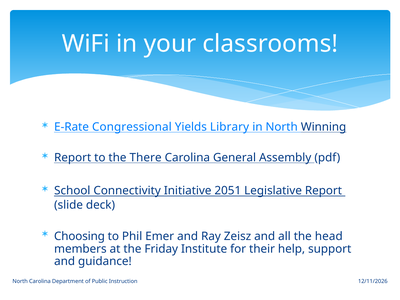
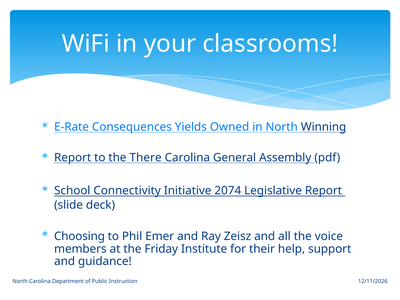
Congressional: Congressional -> Consequences (132, 127)
Library: Library -> Owned (230, 127)
2051: 2051 -> 2074 (228, 191)
head: head -> voice (329, 236)
